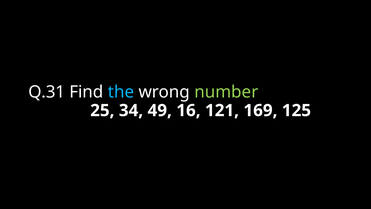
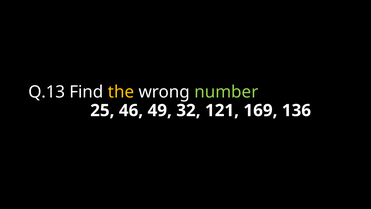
Q.31: Q.31 -> Q.13 (47, 92)
the colour: light blue -> yellow (121, 92)
34: 34 -> 46 (131, 110)
16: 16 -> 32 (188, 110)
125: 125 -> 136 (296, 110)
